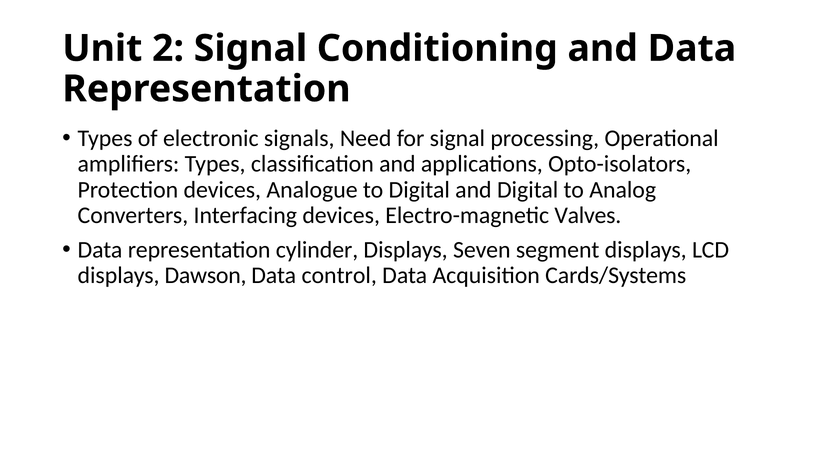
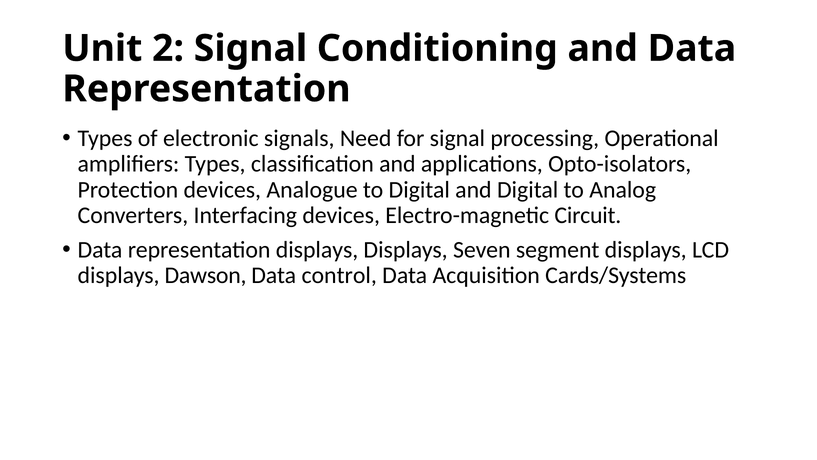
Valves: Valves -> Circuit (588, 215)
representation cylinder: cylinder -> displays (317, 250)
